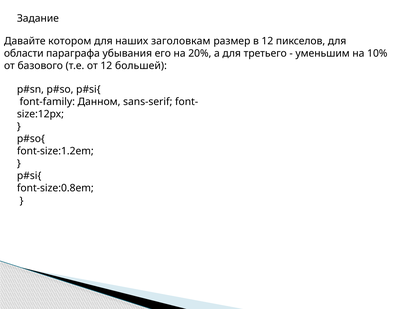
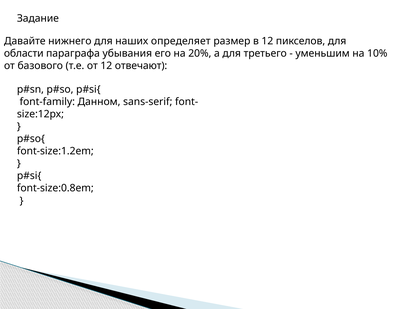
котором: котором -> нижнего (70, 41)
заголовкам: заголовкам -> определяет (181, 41)
большей: большей -> отвечают (141, 66)
